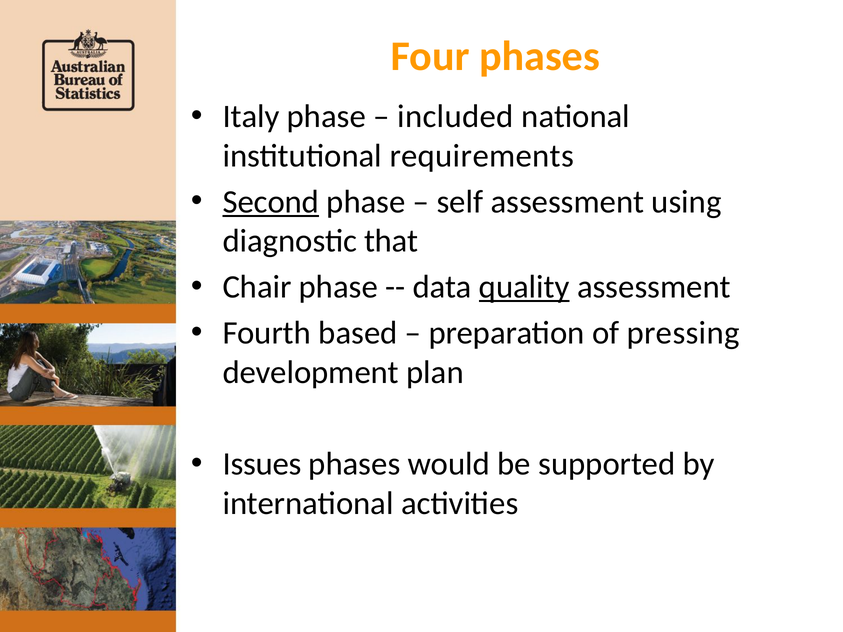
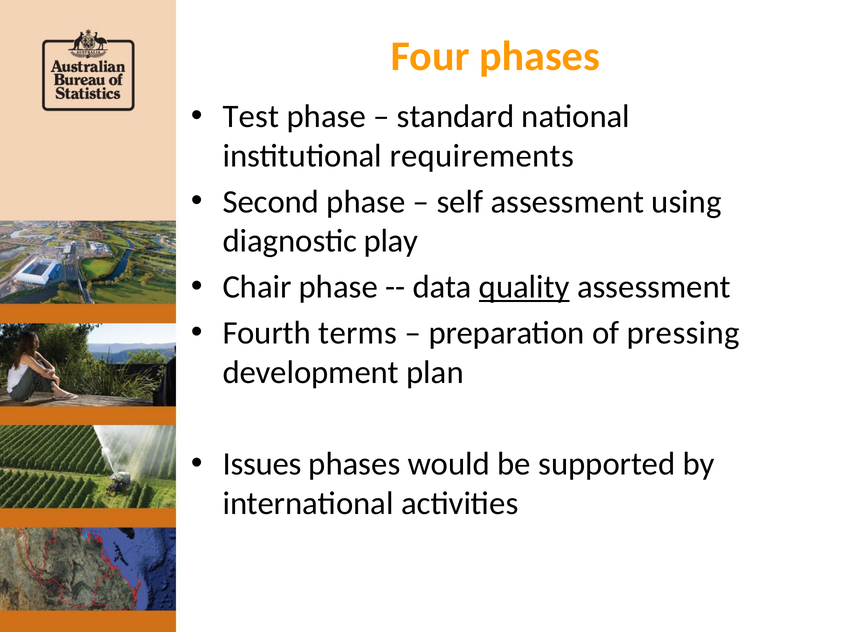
Italy: Italy -> Test (251, 117)
included: included -> standard (456, 117)
Second underline: present -> none (271, 202)
that: that -> play (391, 241)
based: based -> terms (358, 333)
